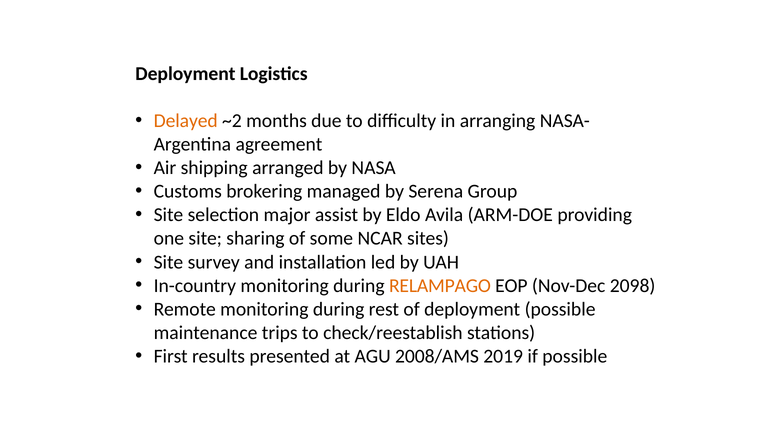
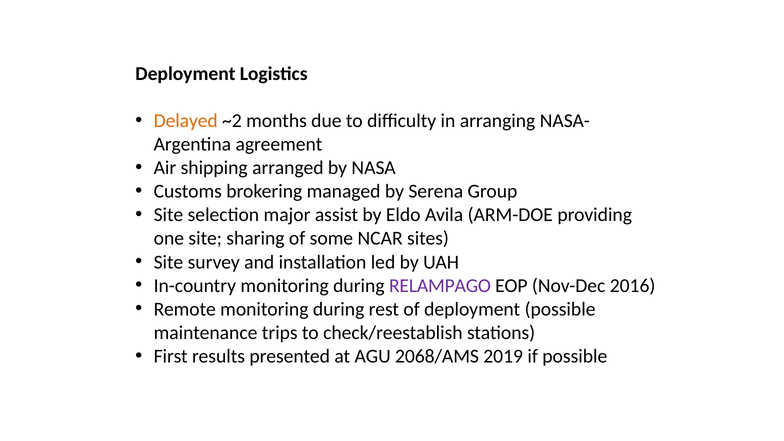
RELAMPAGO colour: orange -> purple (440, 286)
2098: 2098 -> 2016 (633, 286)
2008/AMS: 2008/AMS -> 2068/AMS (437, 356)
